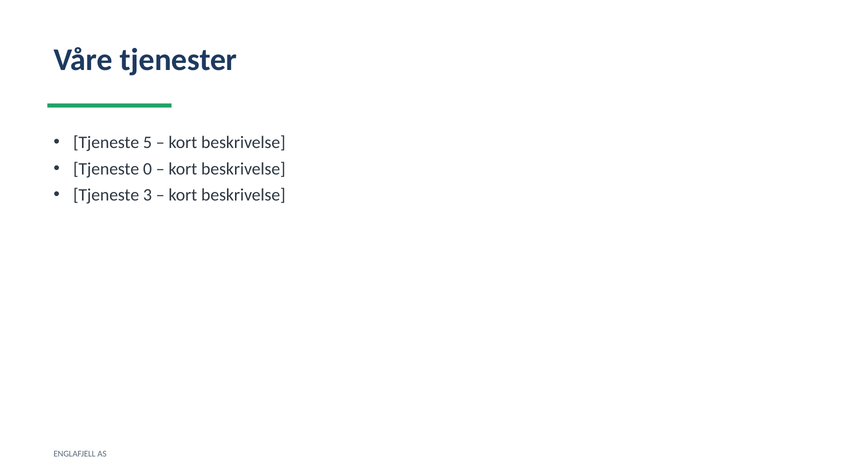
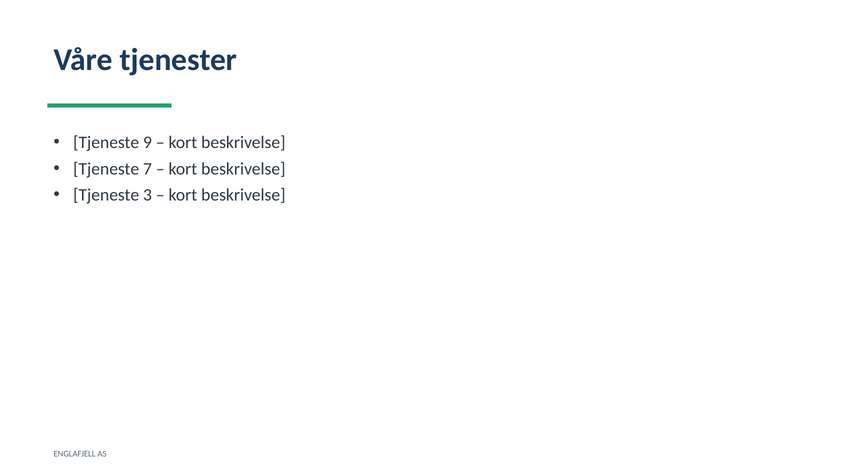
5: 5 -> 9 (147, 142)
0: 0 -> 7 (147, 169)
